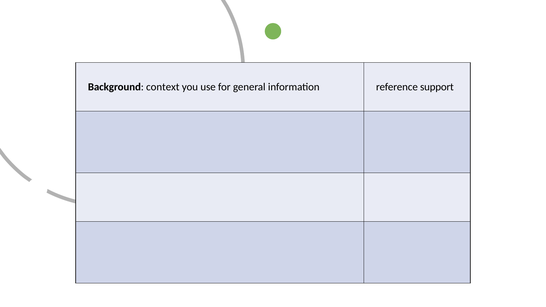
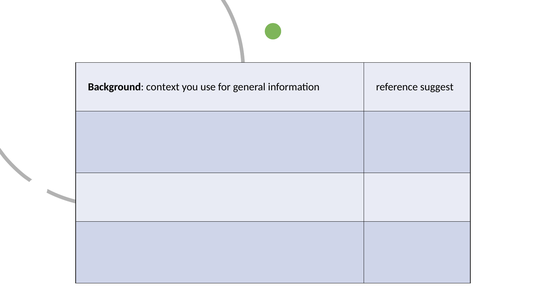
support: support -> suggest (437, 87)
